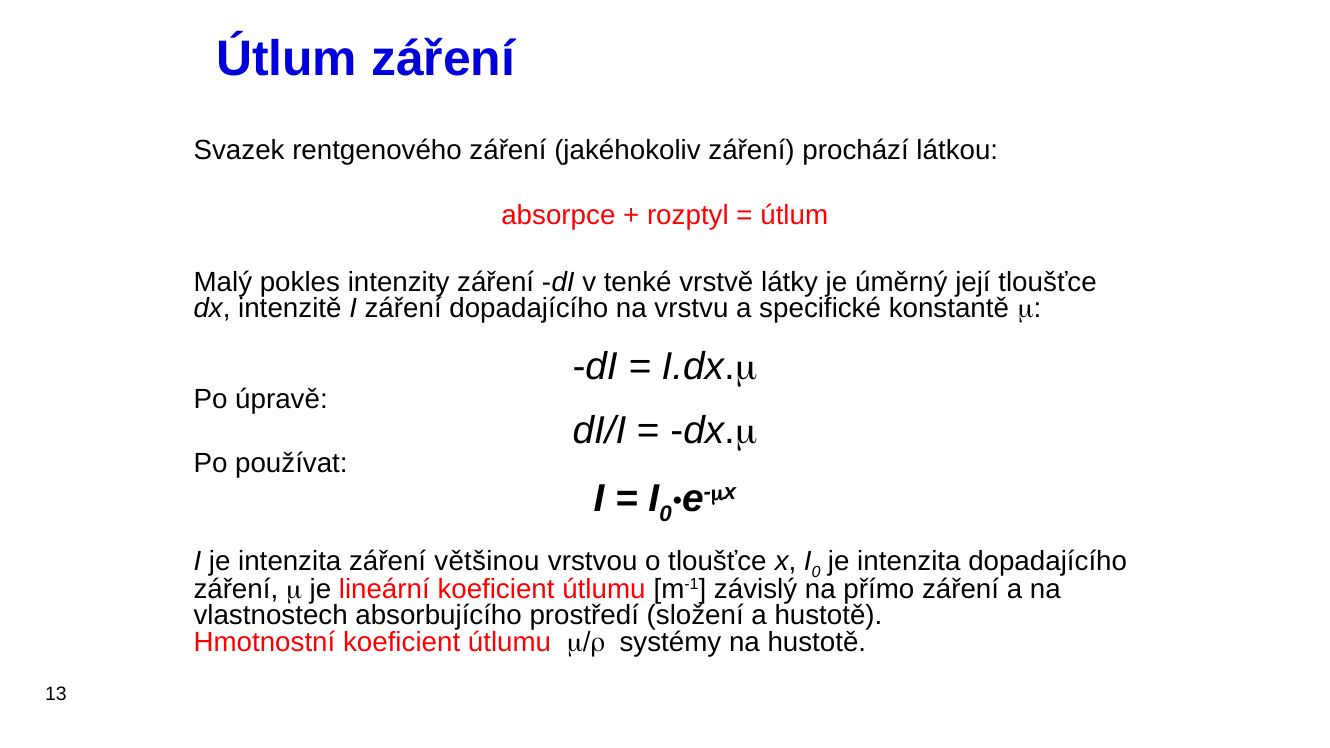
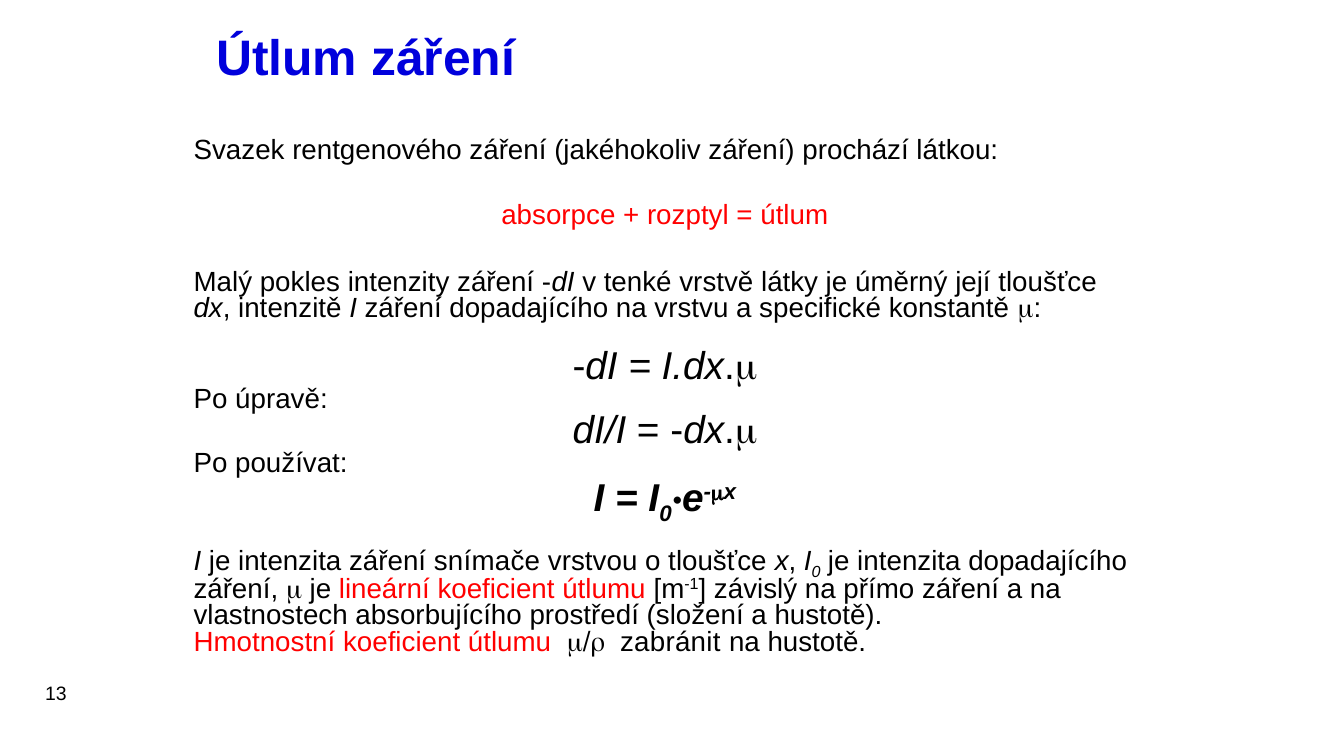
většinou: většinou -> snímače (487, 562)
systémy: systémy -> zabránit (670, 642)
